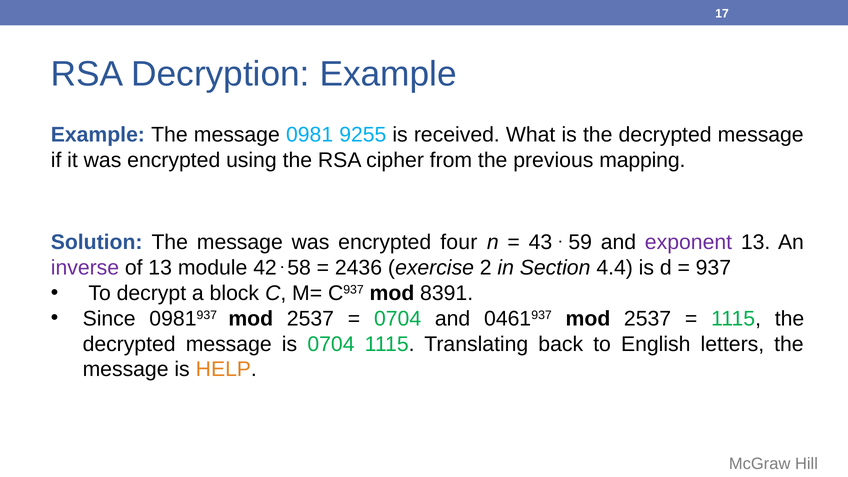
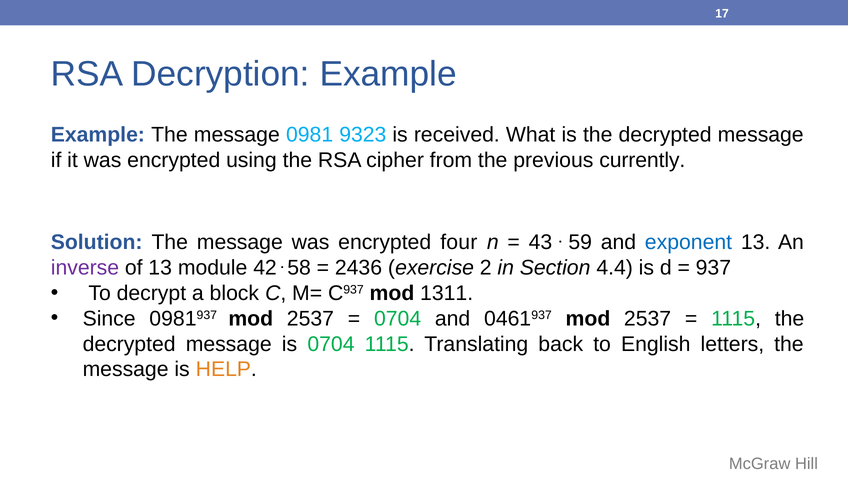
9255: 9255 -> 9323 (363, 135)
mapping: mapping -> currently (642, 160)
exponent colour: purple -> blue (688, 242)
8391: 8391 -> 1311 (447, 293)
